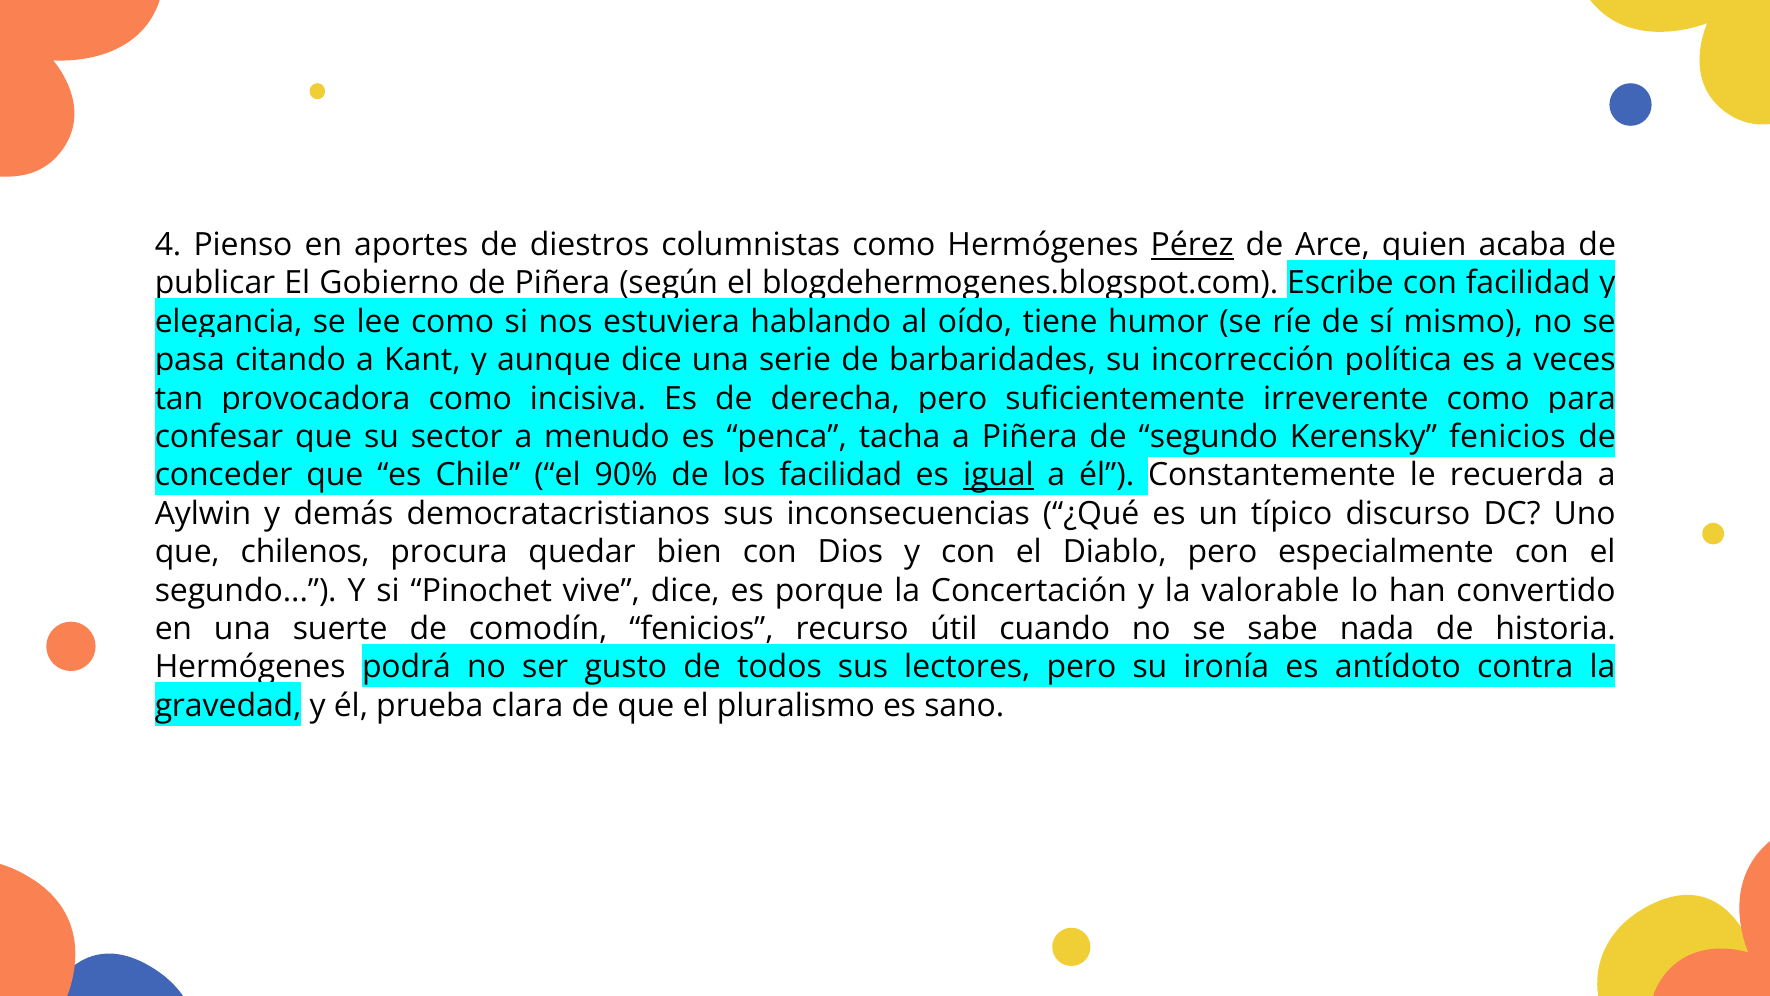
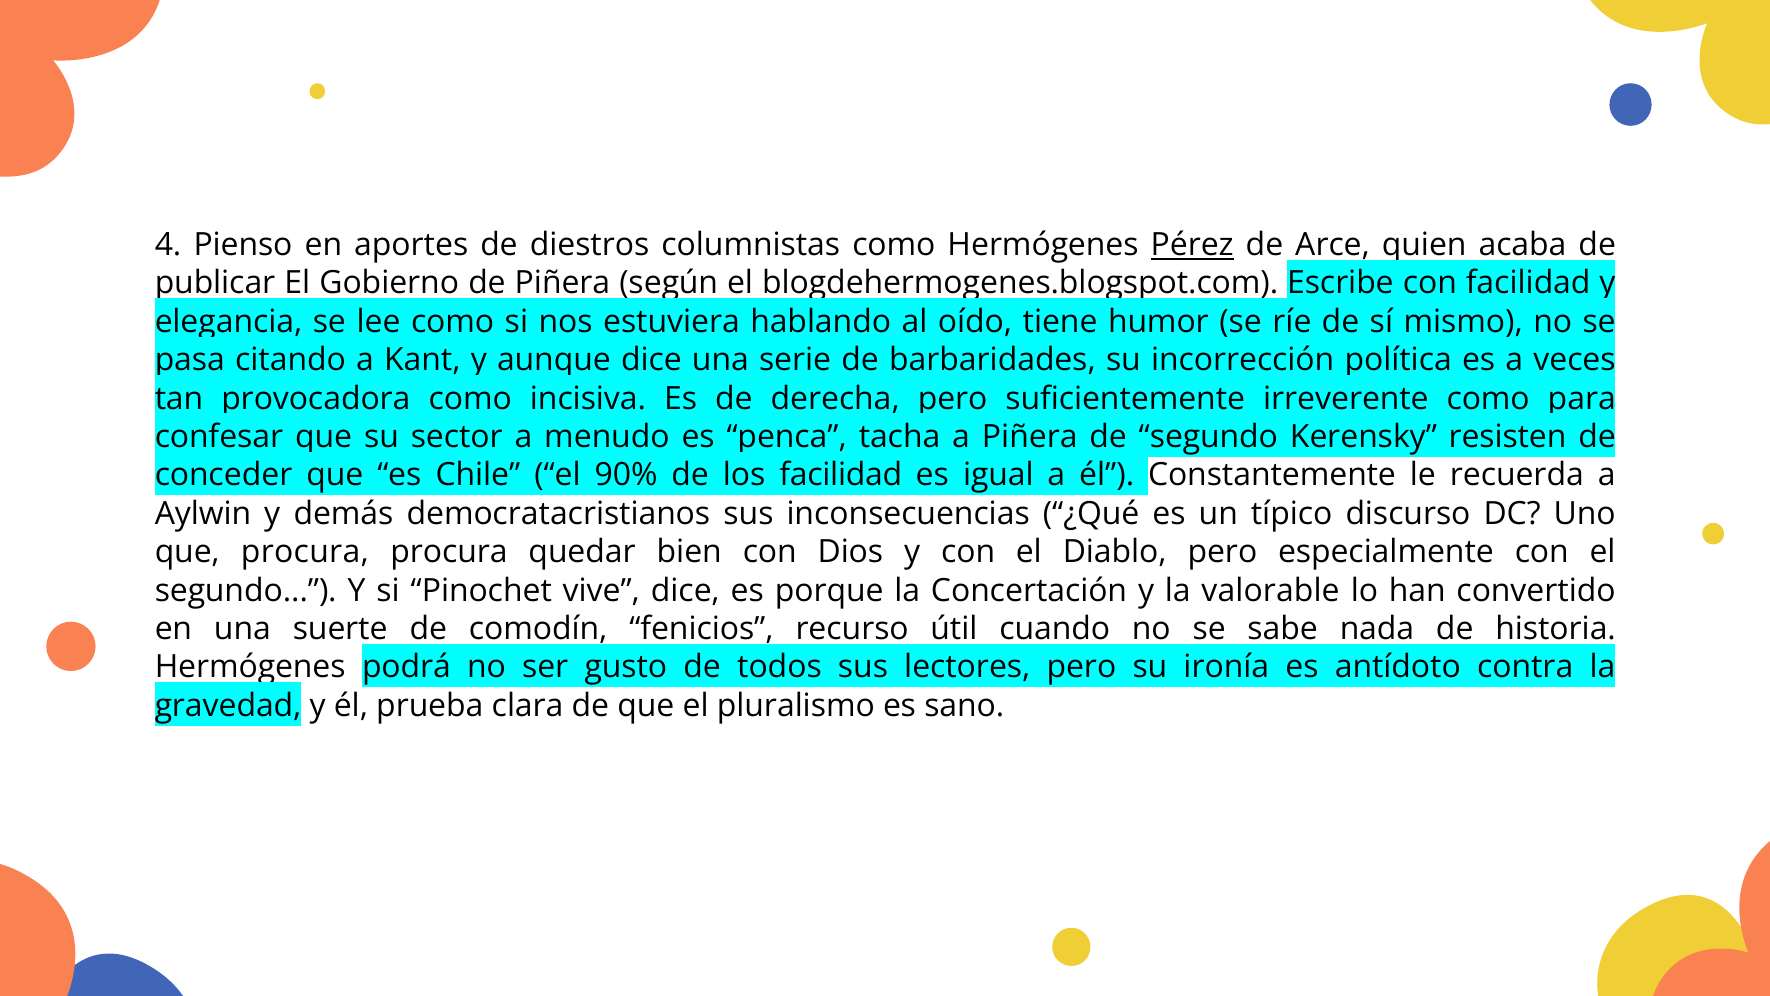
Kerensky fenicios: fenicios -> resisten (1507, 437)
igual underline: present -> none (998, 475)
que chilenos: chilenos -> procura (305, 552)
